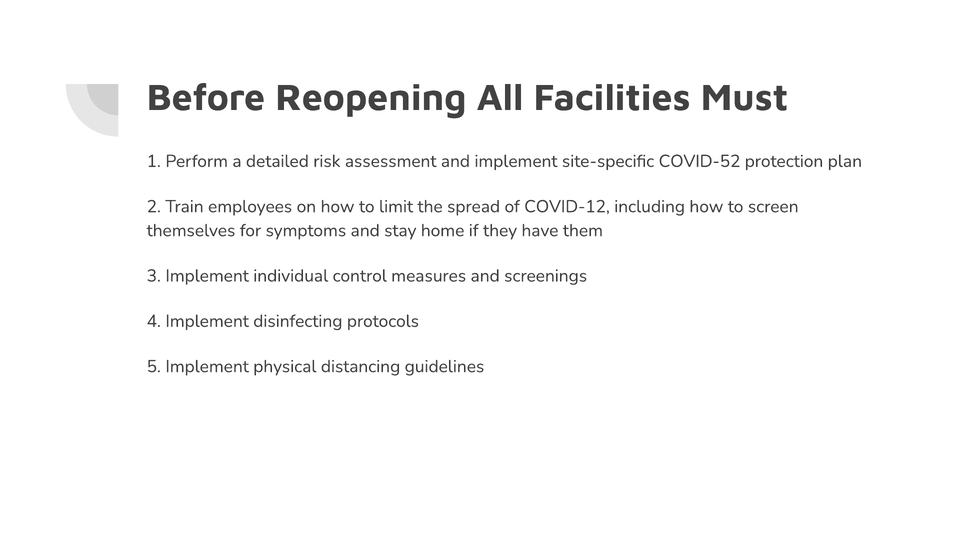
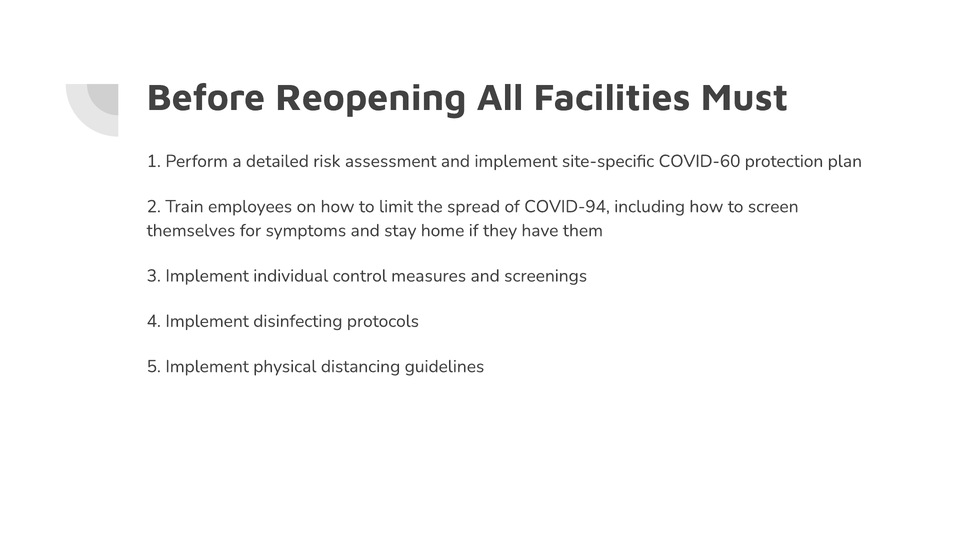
COVID-52: COVID-52 -> COVID-60 (700, 161)
COVID-12: COVID-12 -> COVID-94 (567, 206)
